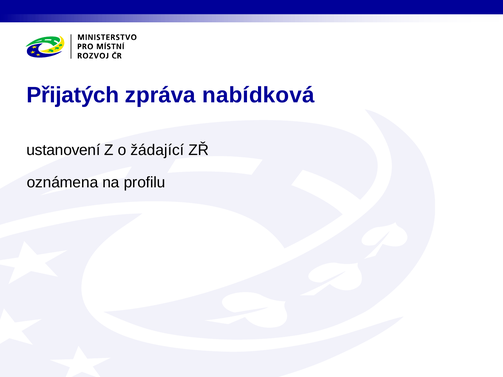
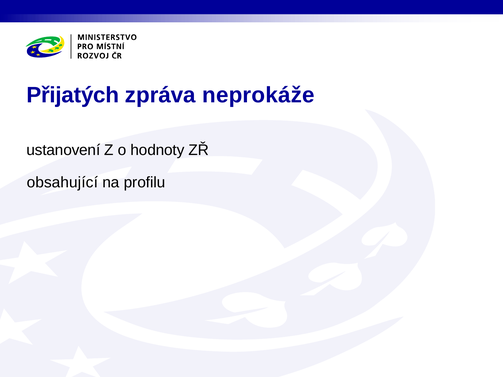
nabídková: nabídková -> neprokáže (258, 95)
žádající: žádající -> hodnoty (157, 150)
oznámena: oznámena -> obsahující (62, 183)
